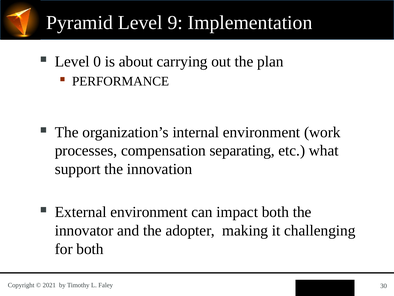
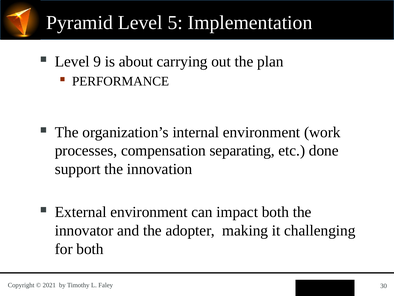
9: 9 -> 5 (175, 22)
0: 0 -> 9 (97, 61)
what: what -> done (324, 150)
